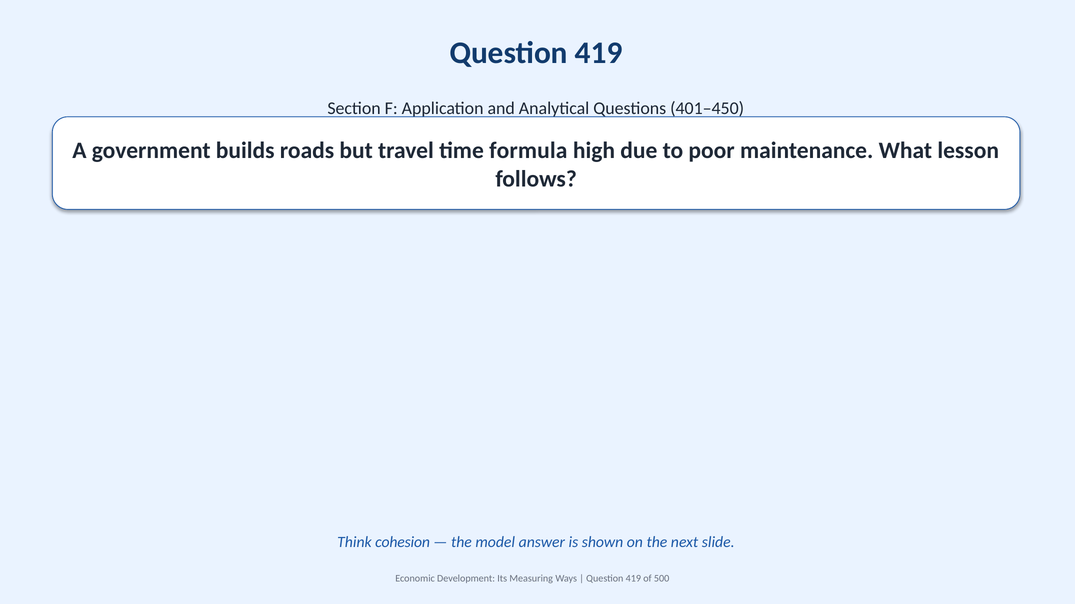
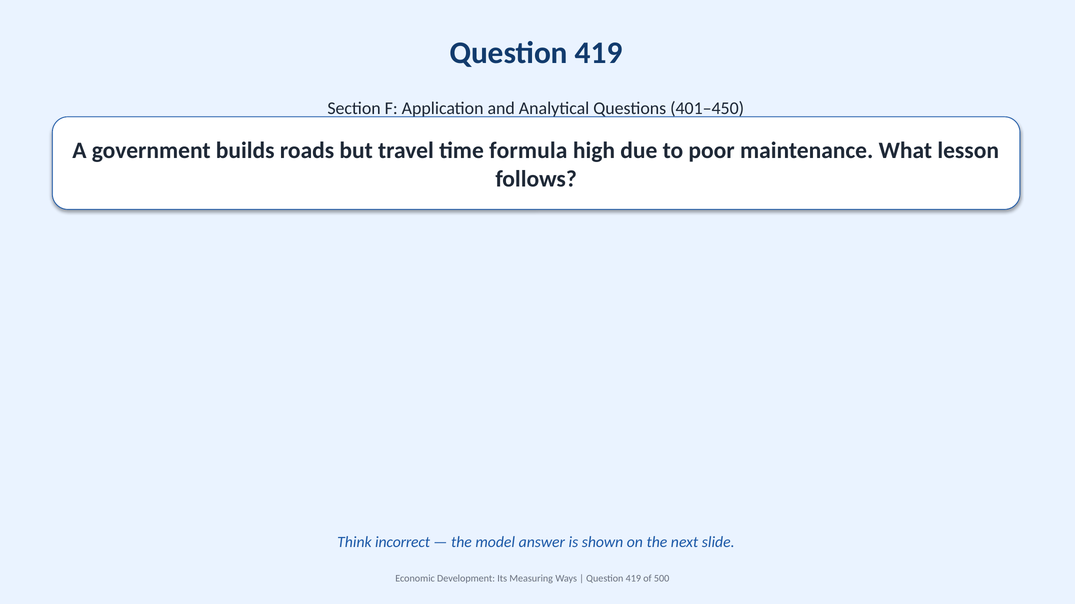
cohesion: cohesion -> incorrect (403, 543)
